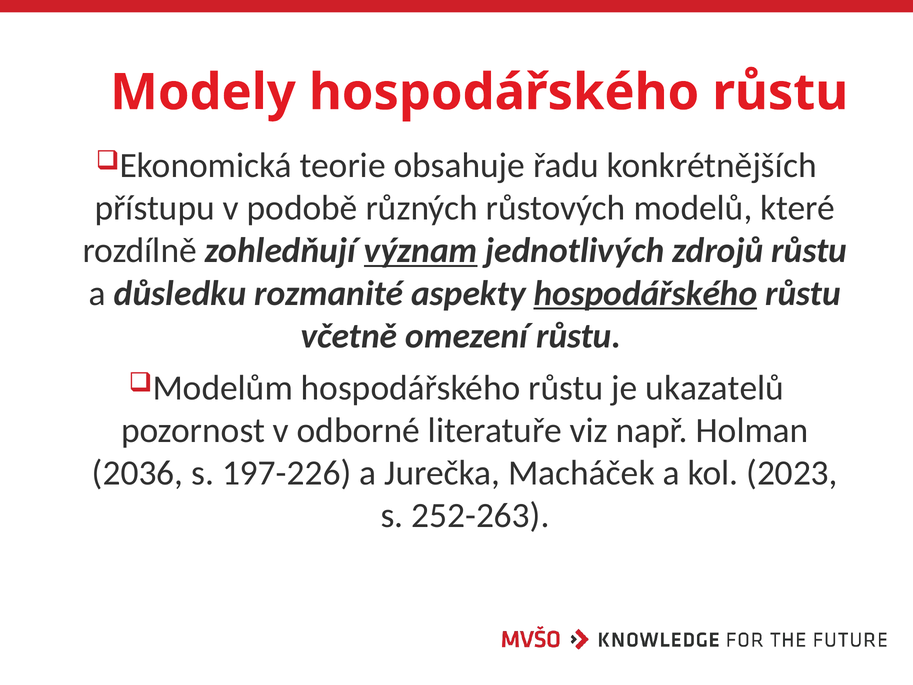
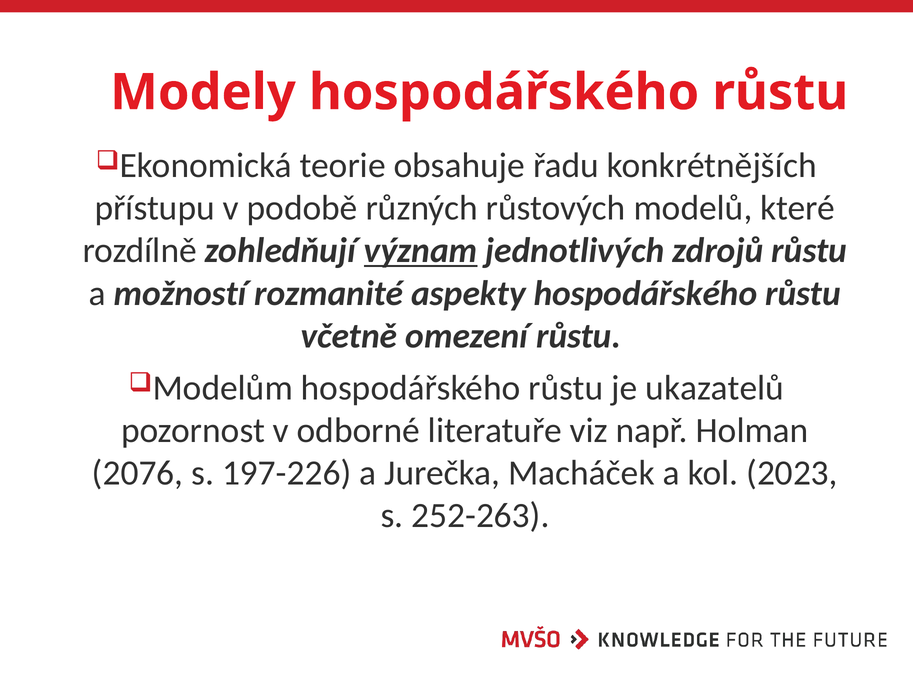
důsledku: důsledku -> možností (180, 293)
hospodářského underline: present -> none (645, 293)
2036: 2036 -> 2076 (138, 473)
